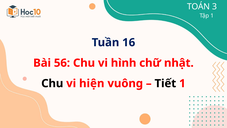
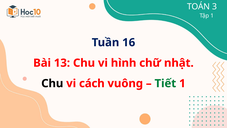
56: 56 -> 13 (62, 63)
hiện: hiện -> cách (92, 83)
Tiết colour: black -> green (165, 83)
